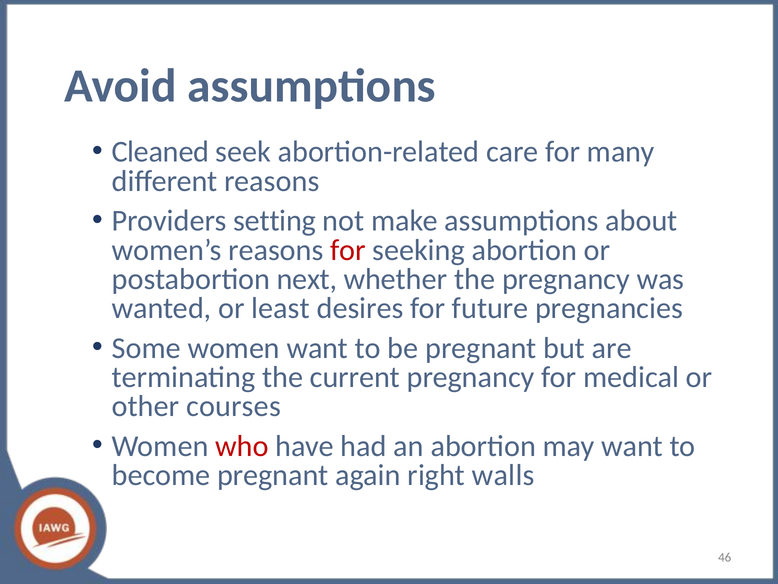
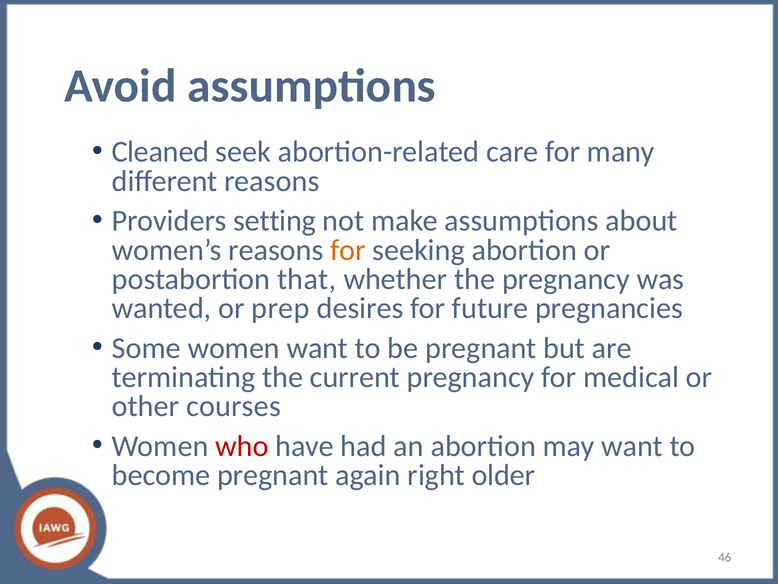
for colour: red -> orange (348, 250)
next: next -> that (307, 279)
least: least -> prep (281, 308)
walls: walls -> older (503, 475)
